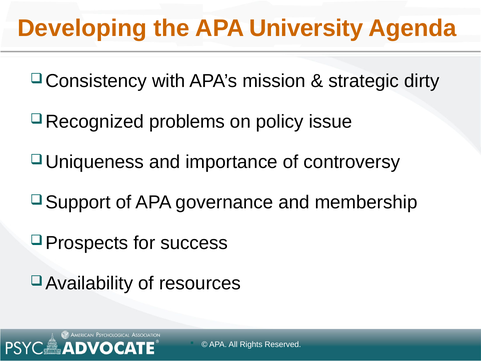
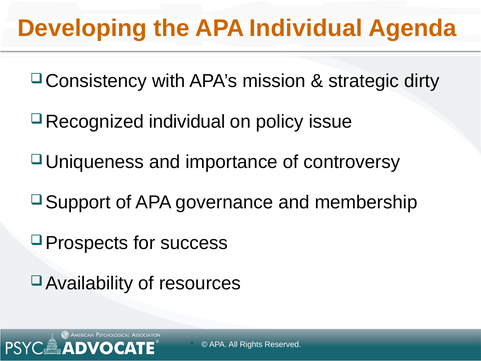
APA University: University -> Individual (306, 28)
problems: problems -> individual (187, 121)
